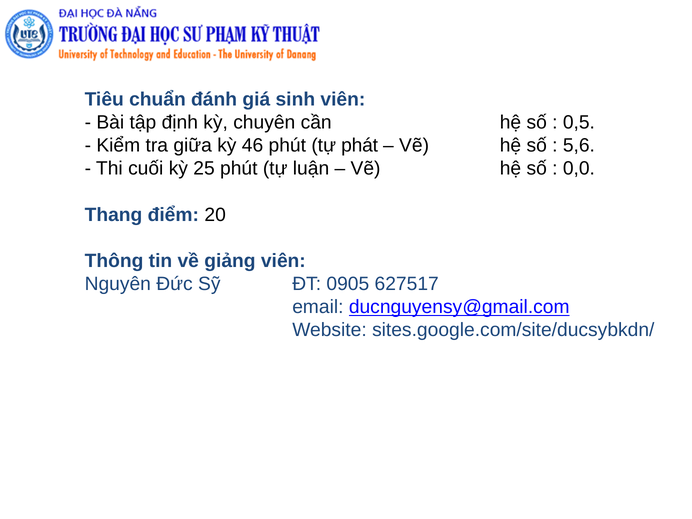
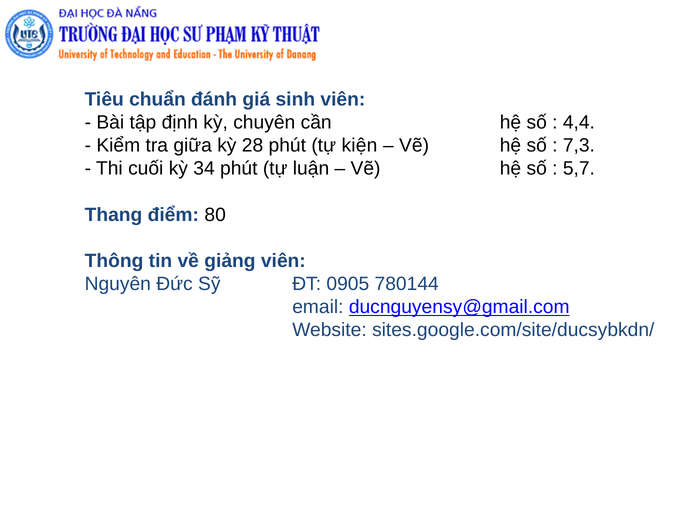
0,5: 0,5 -> 4,4 (579, 122)
46: 46 -> 28 (253, 145)
phát: phát -> kiện (359, 145)
5,6: 5,6 -> 7,3 (579, 145)
25: 25 -> 34 (204, 169)
0,0: 0,0 -> 5,7 (579, 169)
20: 20 -> 80 (215, 215)
627517: 627517 -> 780144 (407, 284)
